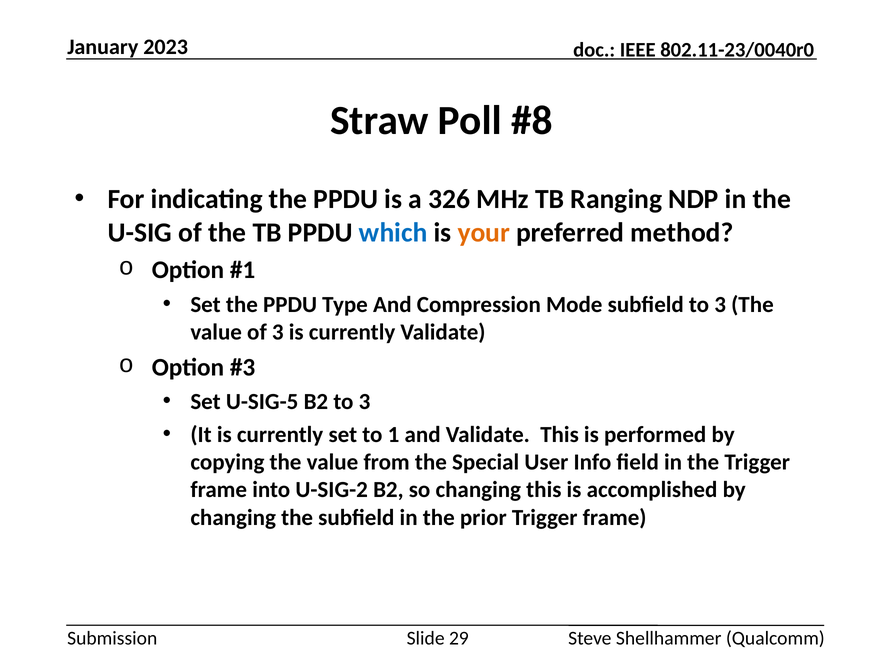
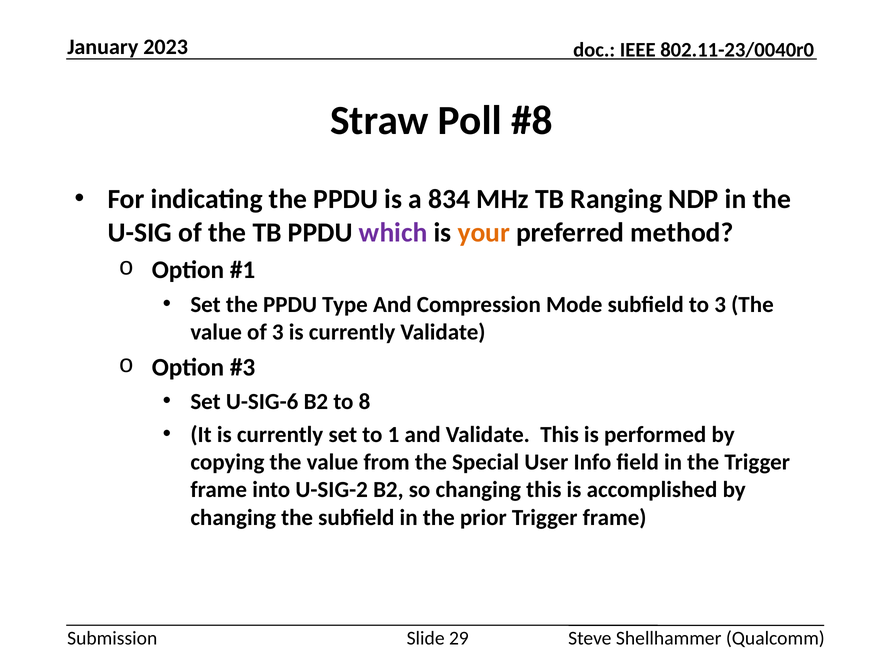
326: 326 -> 834 (449, 199)
which colour: blue -> purple (393, 233)
U-SIG-5: U-SIG-5 -> U-SIG-6 (262, 402)
B2 to 3: 3 -> 8 (364, 402)
